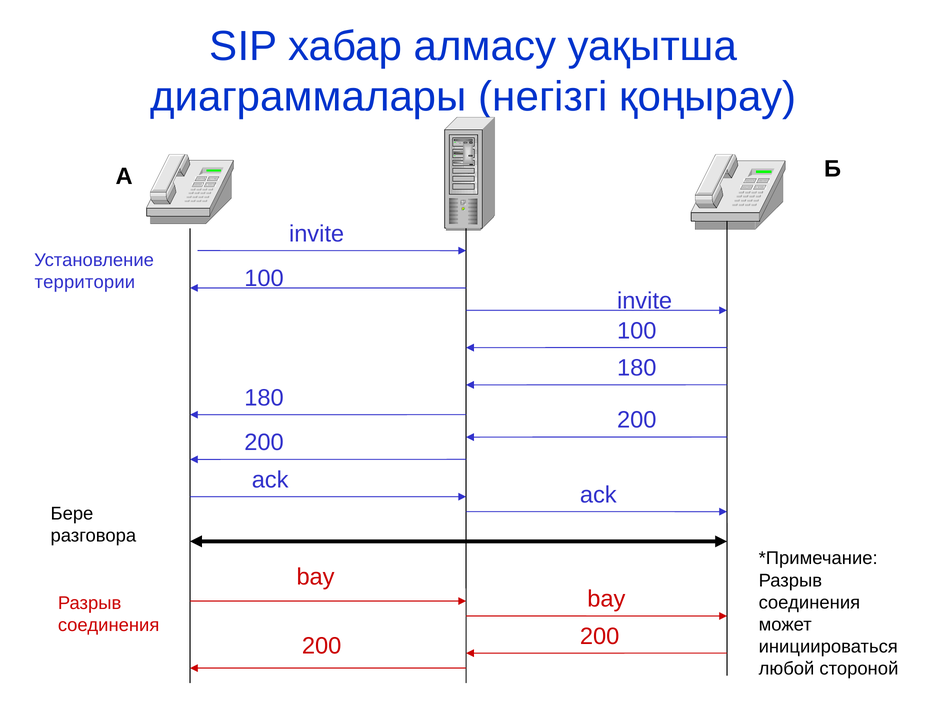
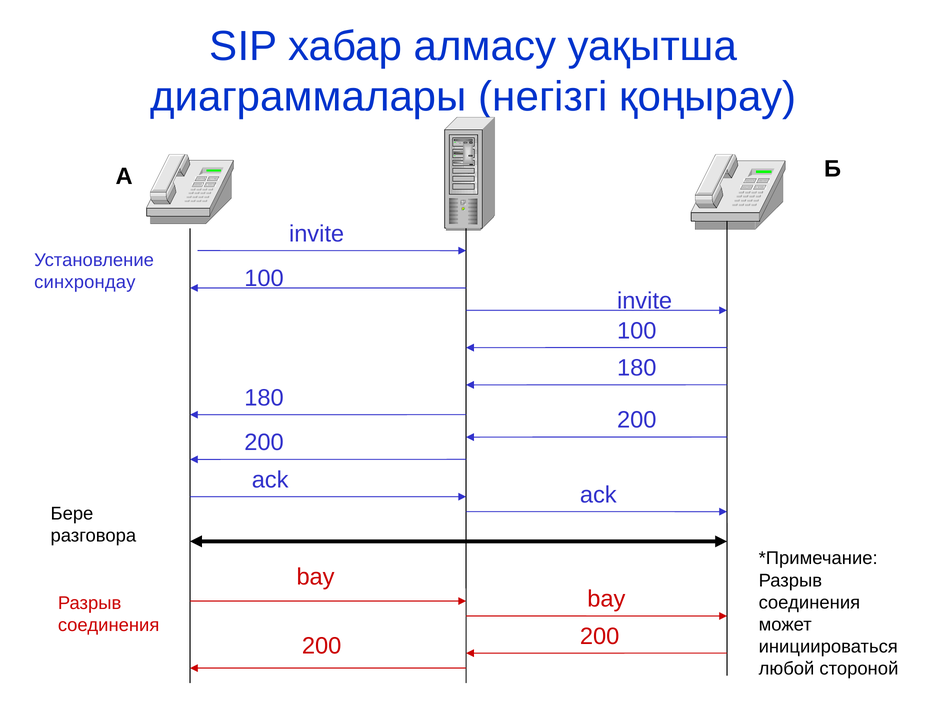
территории: территории -> синхрондау (85, 282)
